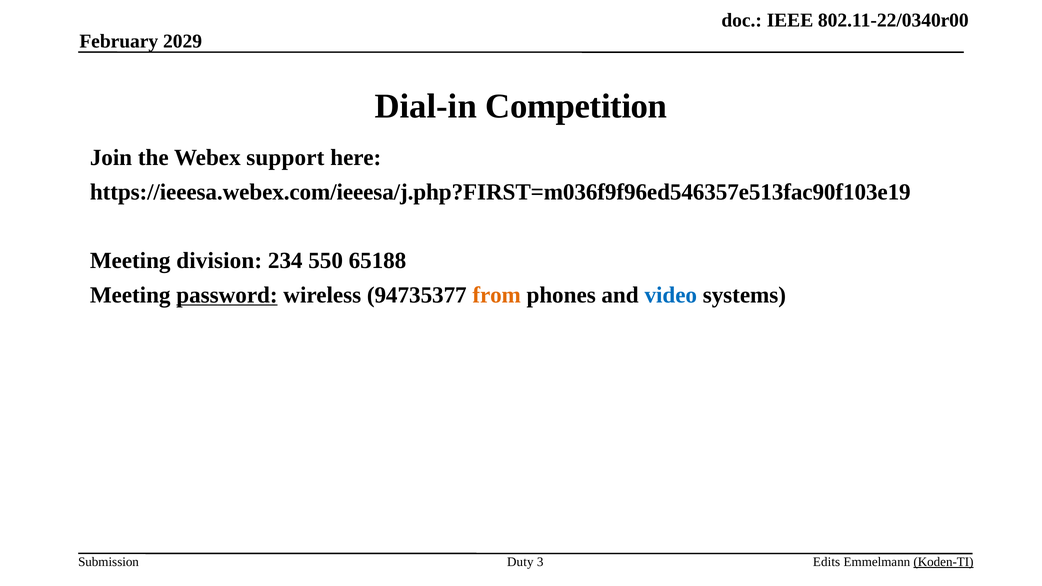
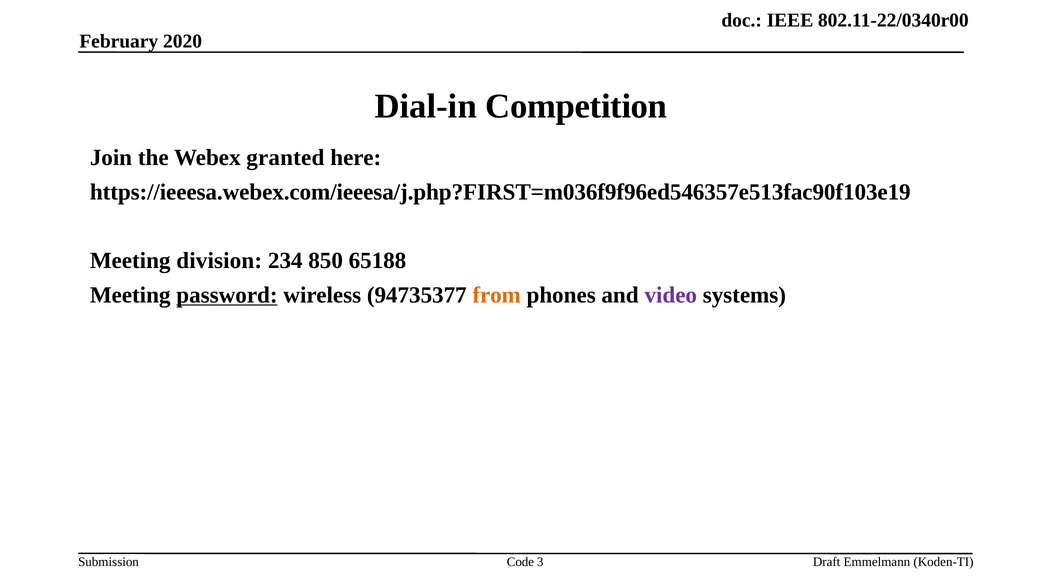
2029: 2029 -> 2020 (183, 41)
support: support -> granted (285, 158)
550: 550 -> 850 (326, 261)
video colour: blue -> purple (671, 295)
Duty: Duty -> Code (520, 562)
Edits: Edits -> Draft (827, 562)
Koden-TI underline: present -> none (943, 562)
